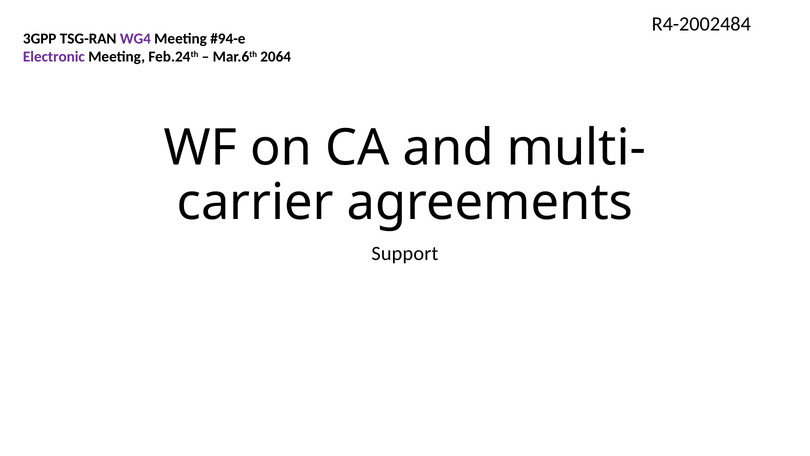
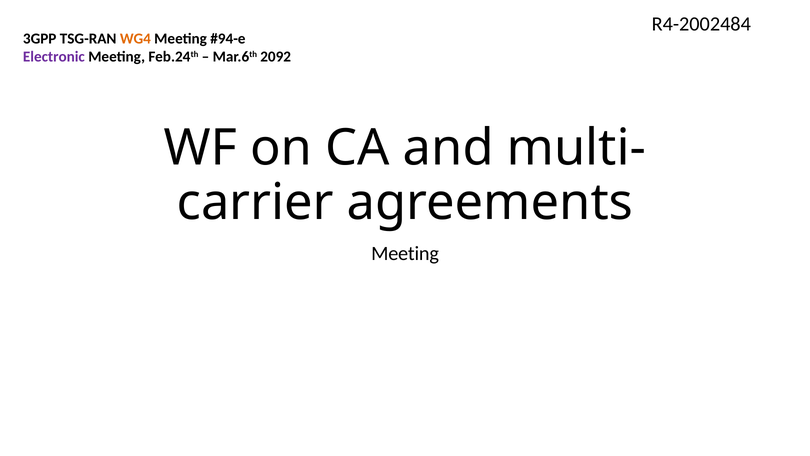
WG4 colour: purple -> orange (135, 39)
2064: 2064 -> 2092 (276, 57)
Support: Support -> Meeting (405, 253)
